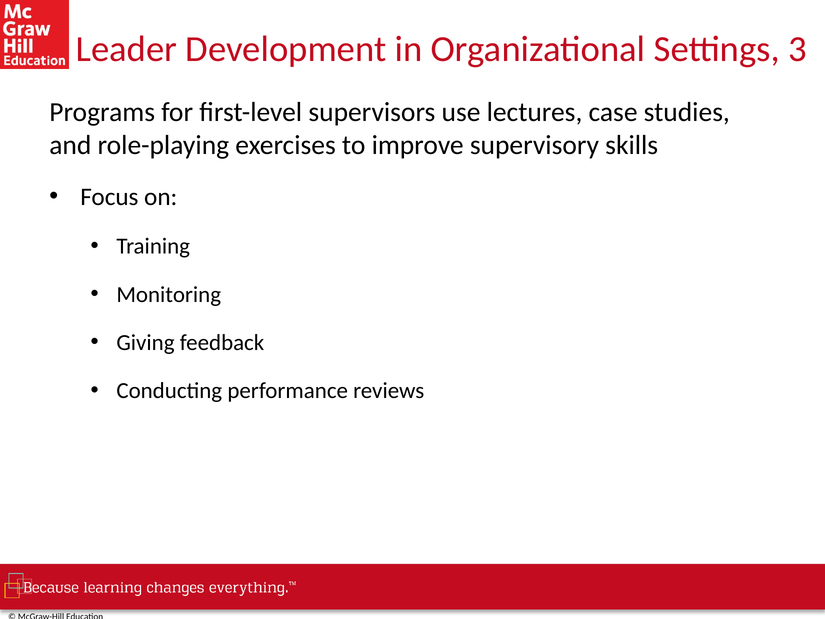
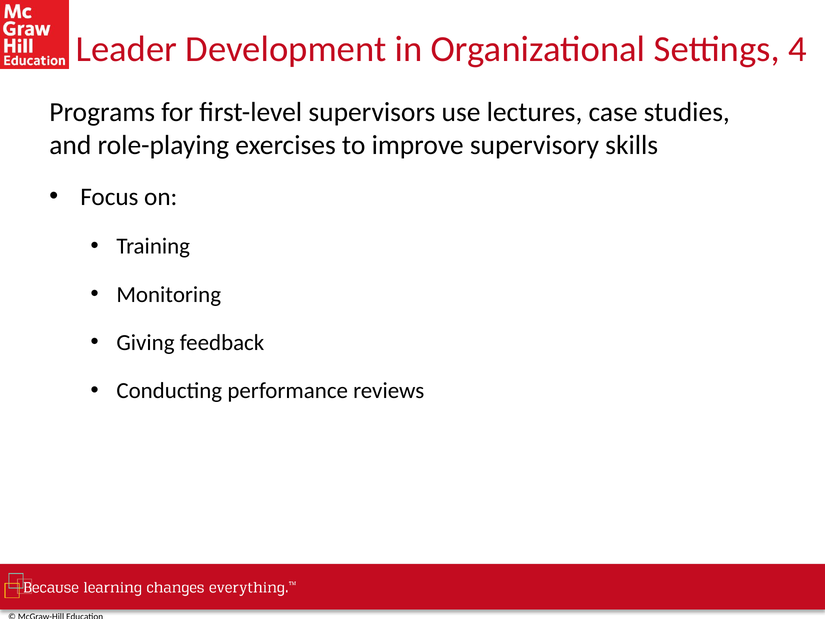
3: 3 -> 4 (798, 49)
